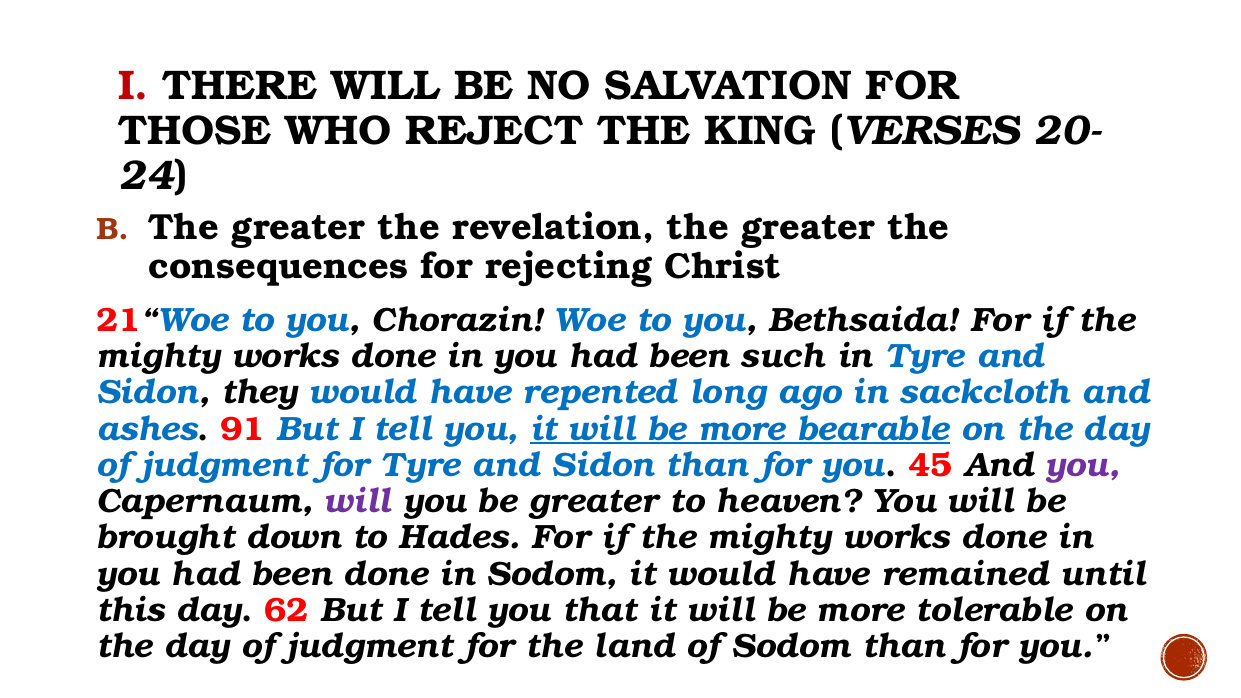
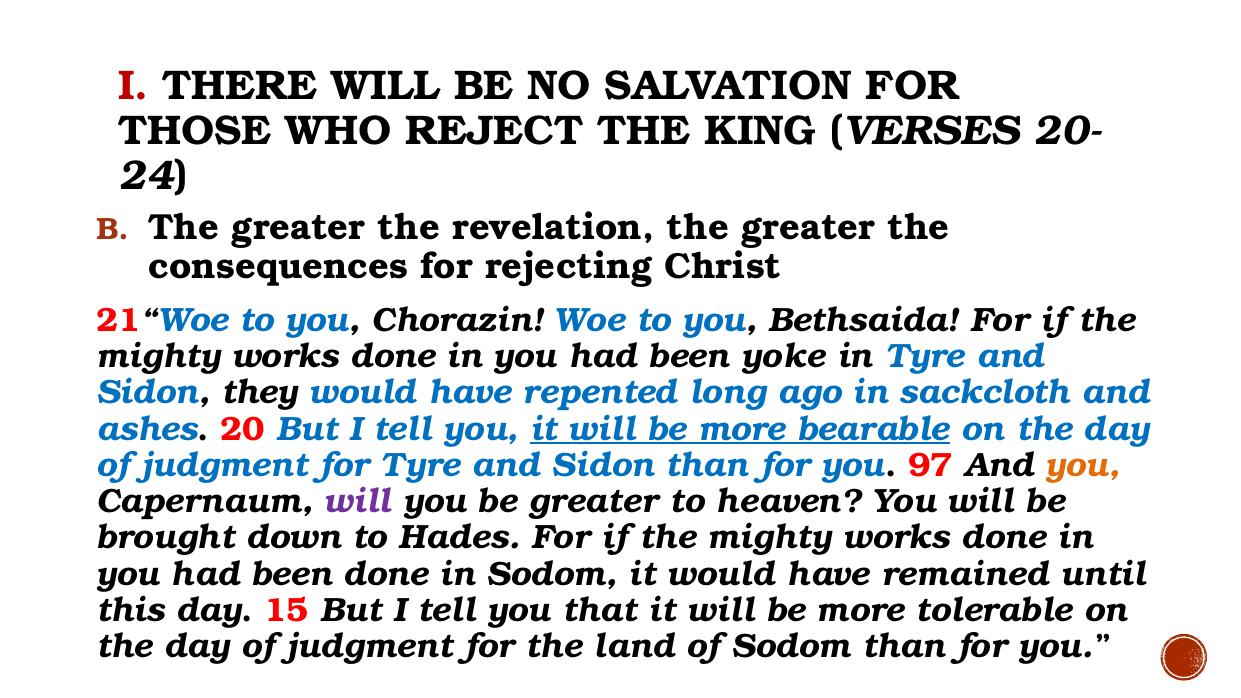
such: such -> yoke (783, 356)
91: 91 -> 20 (243, 429)
45: 45 -> 97 (931, 465)
you colour: purple -> orange (1083, 465)
62: 62 -> 15 (287, 610)
